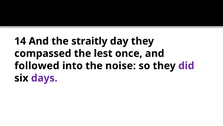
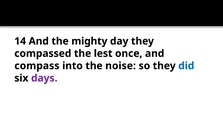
straitly: straitly -> mighty (89, 41)
followed: followed -> compass (37, 66)
did colour: purple -> blue (186, 66)
